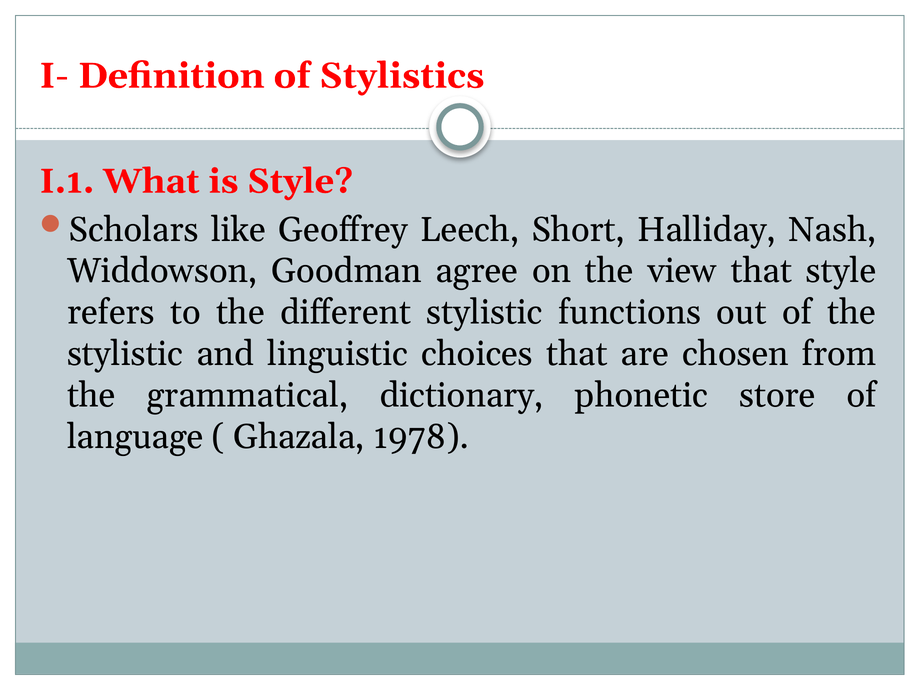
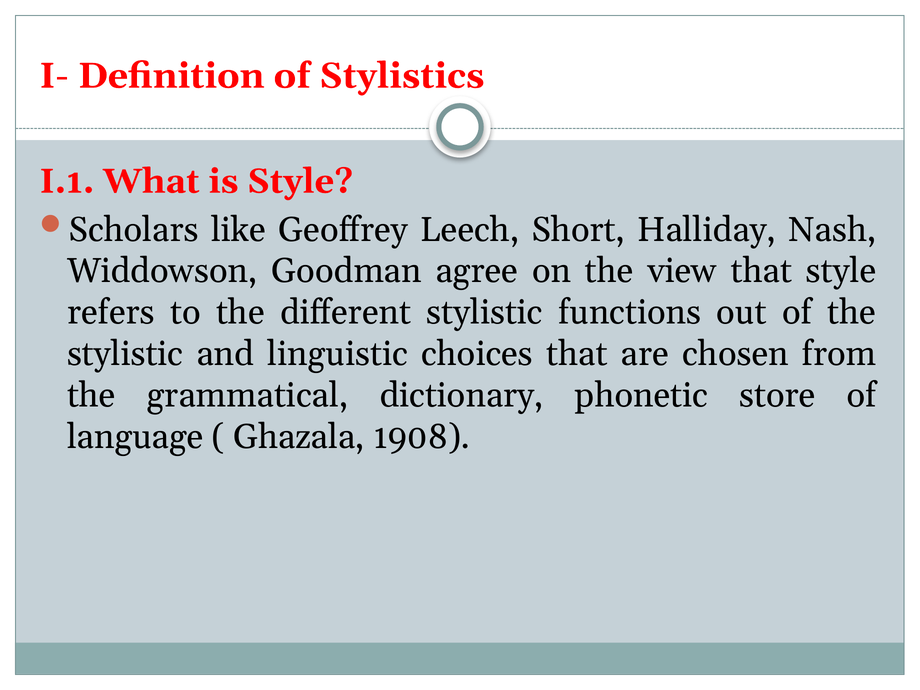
1978: 1978 -> 1908 (422, 437)
